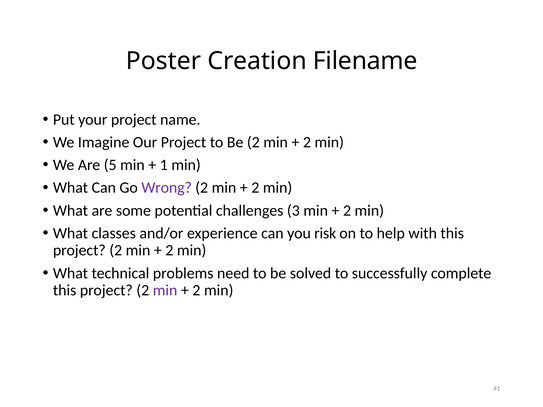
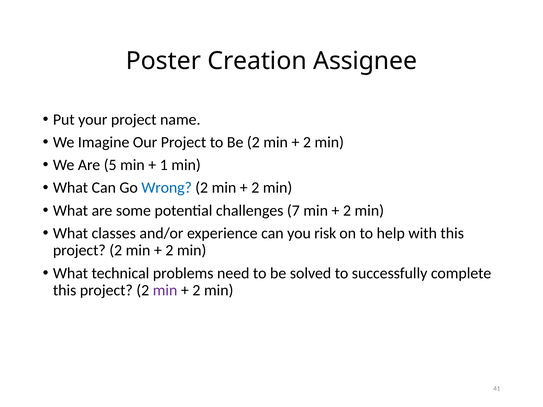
Filename: Filename -> Assignee (365, 61)
Wrong colour: purple -> blue (167, 188)
3: 3 -> 7 (293, 211)
